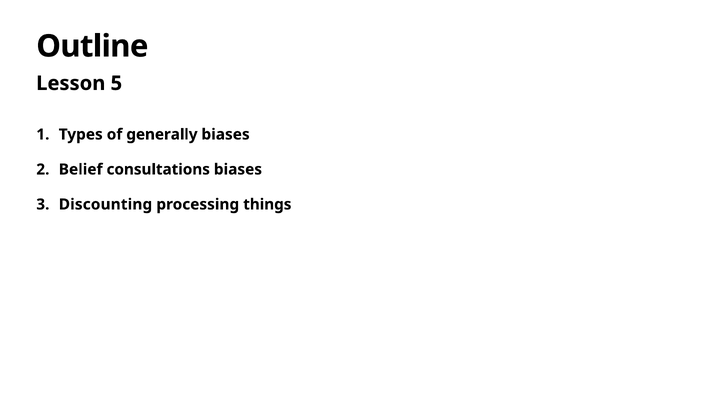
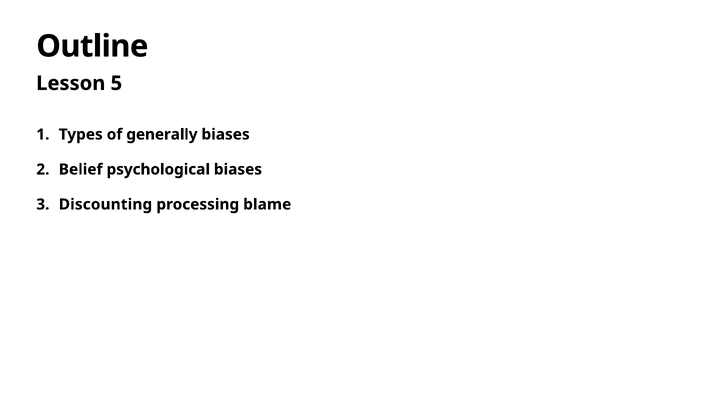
consultations: consultations -> psychological (158, 169)
things: things -> blame (267, 204)
